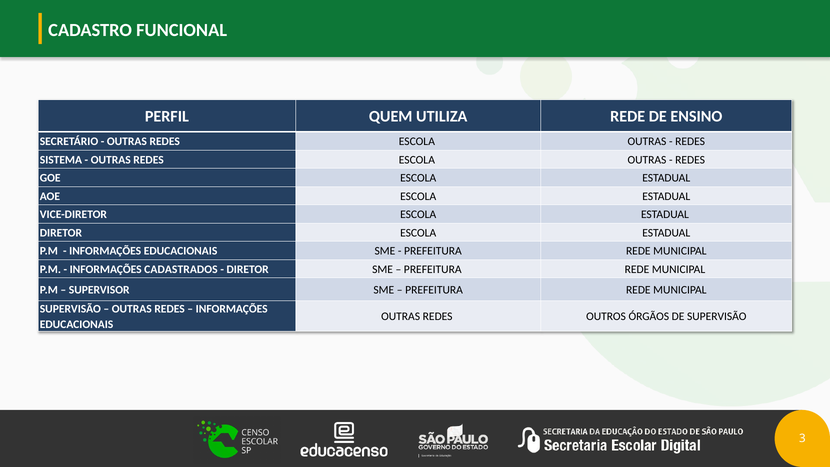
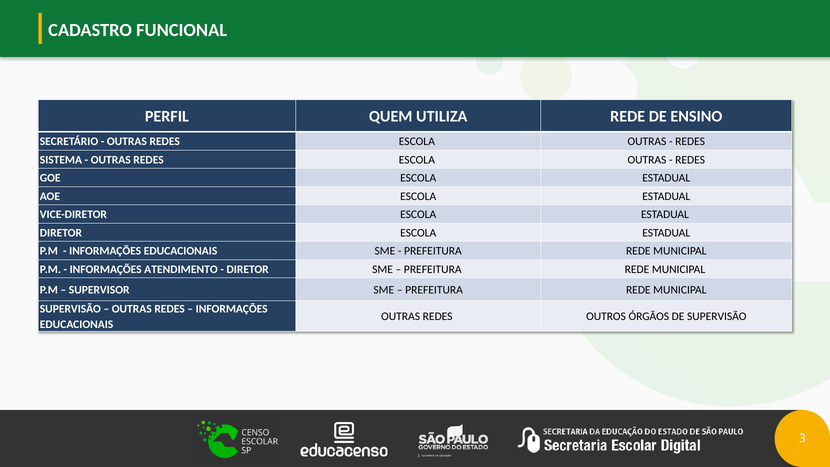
CADASTRADOS: CADASTRADOS -> ATENDIMENTO (181, 269)
